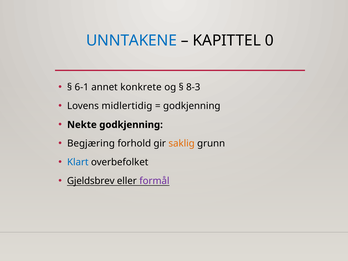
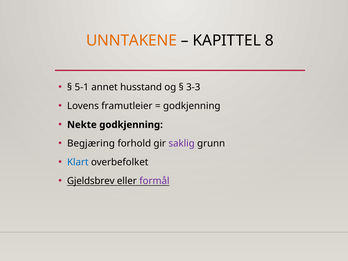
UNNTAKENE colour: blue -> orange (131, 41)
0: 0 -> 8 (269, 41)
6-1: 6-1 -> 5-1 (82, 87)
konkrete: konkrete -> husstand (141, 87)
8-3: 8-3 -> 3-3 (193, 87)
midlertidig: midlertidig -> framutleier (127, 106)
saklig colour: orange -> purple (182, 144)
